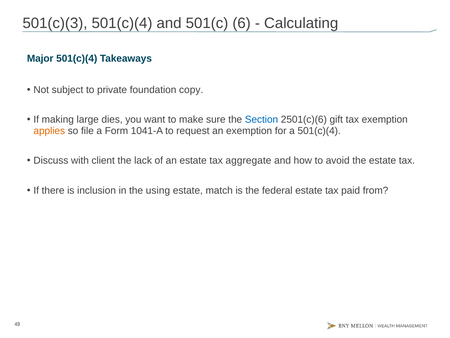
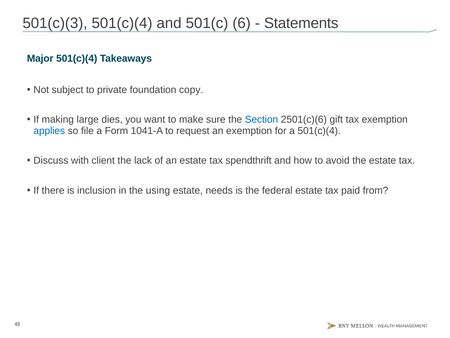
Calculating: Calculating -> Statements (301, 23)
applies colour: orange -> blue (49, 131)
aggregate: aggregate -> spendthrift (249, 160)
match: match -> needs (219, 190)
